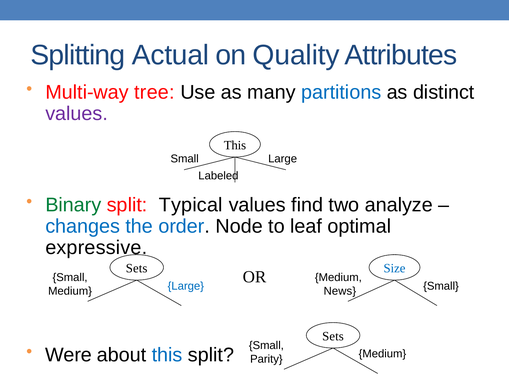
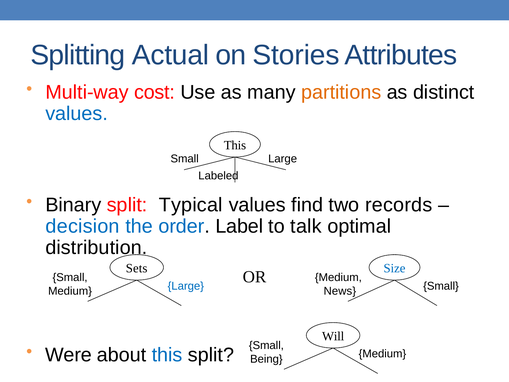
Quality: Quality -> Stories (296, 55)
tree: tree -> cost (155, 92)
partitions colour: blue -> orange (341, 92)
values colour: purple -> blue (77, 114)
Binary colour: green -> black (73, 205)
analyze: analyze -> records (399, 205)
changes: changes -> decision (83, 226)
Node: Node -> Label (239, 226)
leaf: leaf -> talk (306, 226)
expressive: expressive -> distribution (96, 248)
Sets: Sets -> Will (333, 336)
Parity: Parity -> Being (266, 359)
